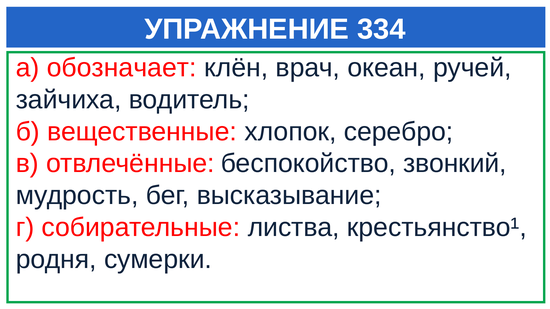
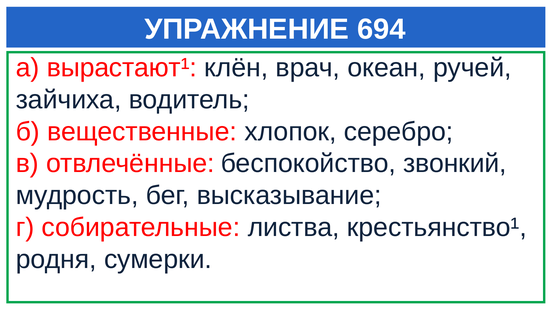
334: 334 -> 694 (381, 29)
обозначает: обозначает -> вырастают¹ (122, 68)
